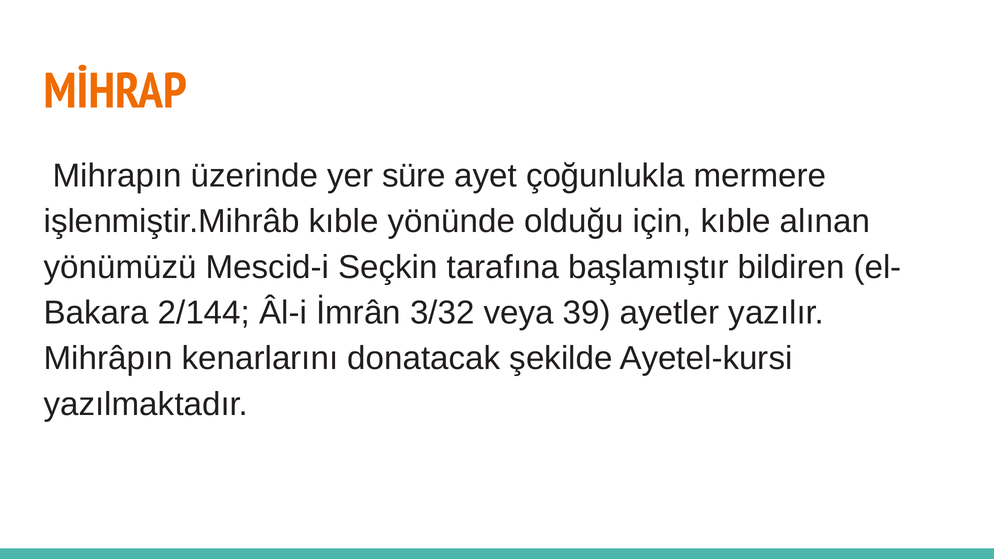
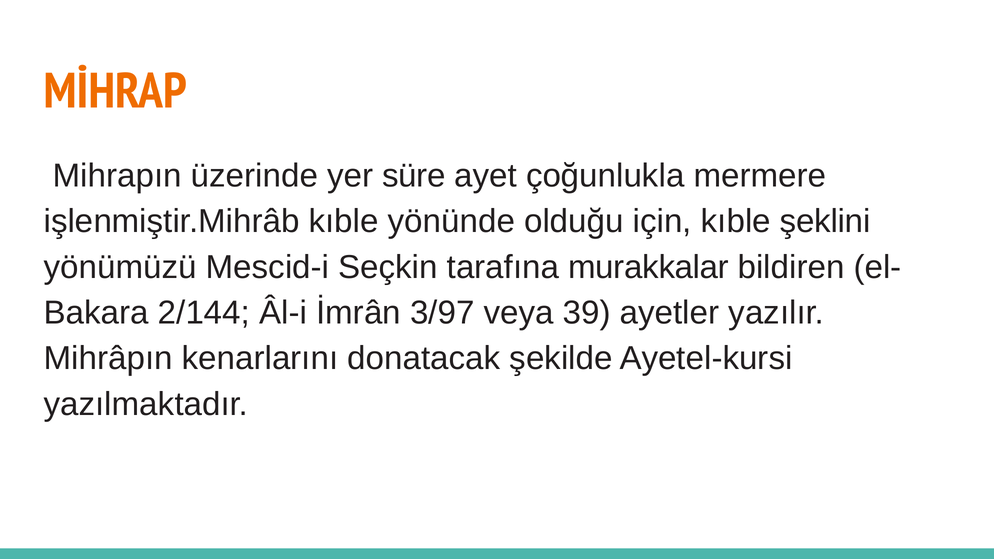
alınan: alınan -> şeklini (825, 221)
başlamıştır: başlamıştır -> murakkalar (649, 267)
3/32: 3/32 -> 3/97 (442, 313)
